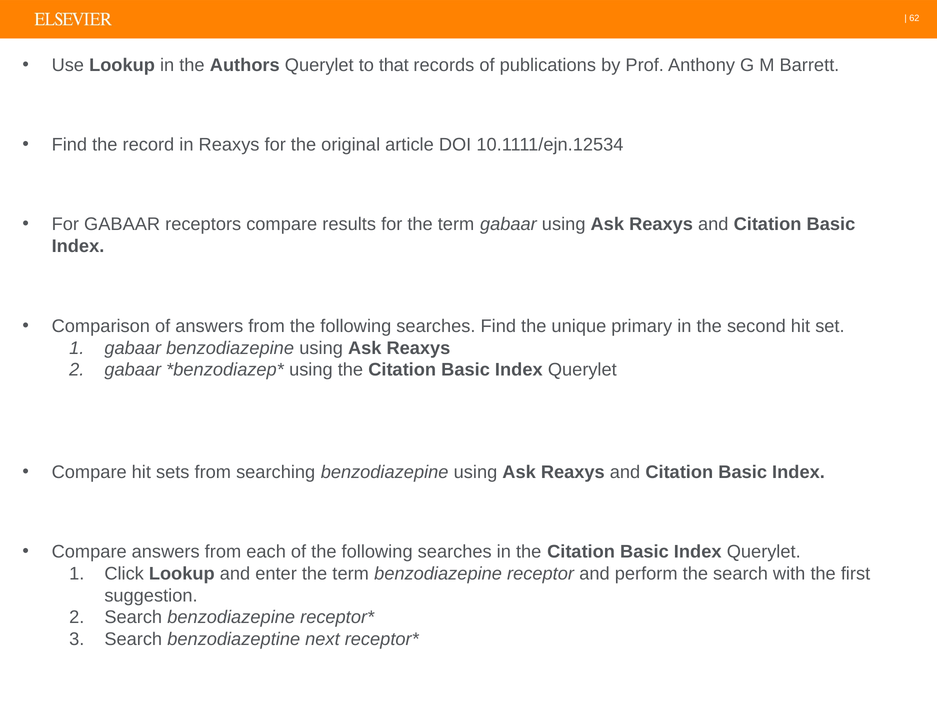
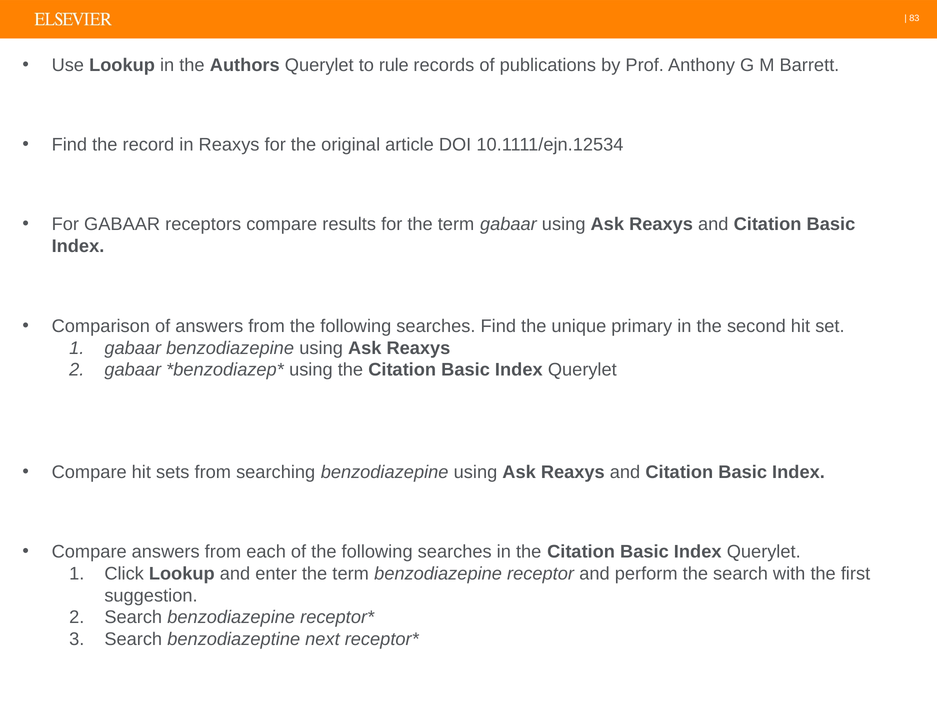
62: 62 -> 83 (914, 18)
that: that -> rule (394, 65)
